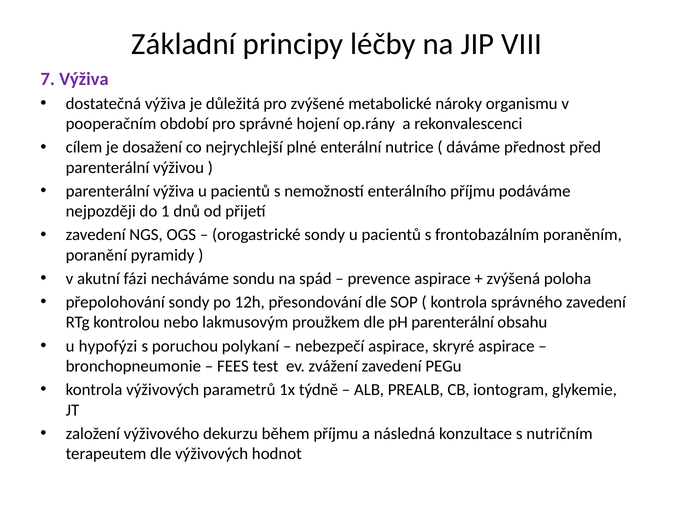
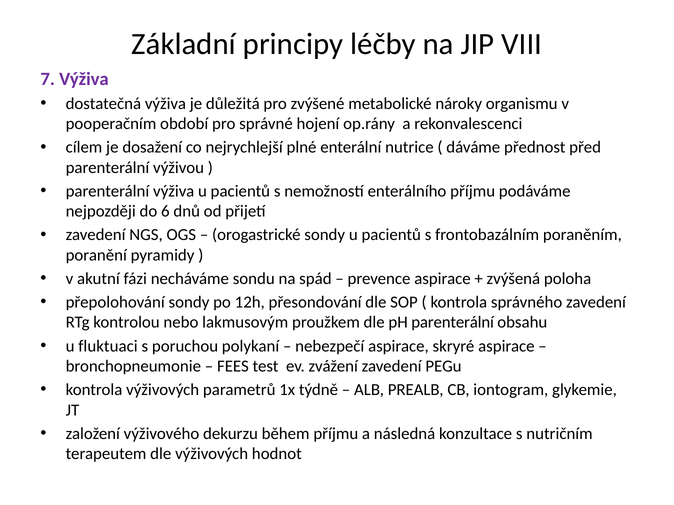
1: 1 -> 6 (165, 212)
hypofýzi: hypofýzi -> fluktuaci (108, 346)
